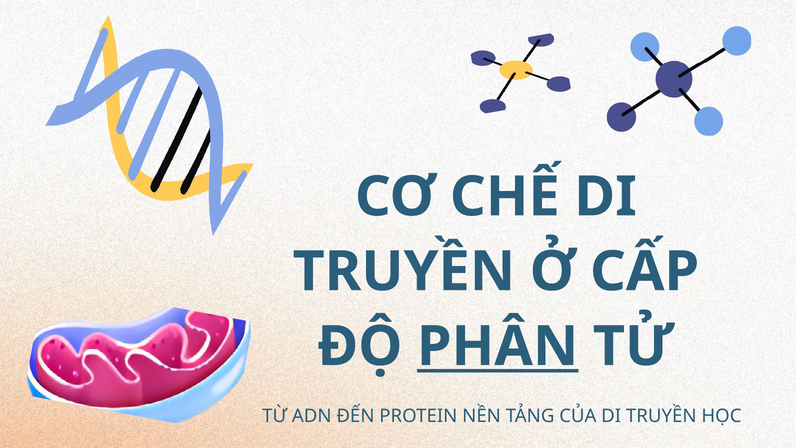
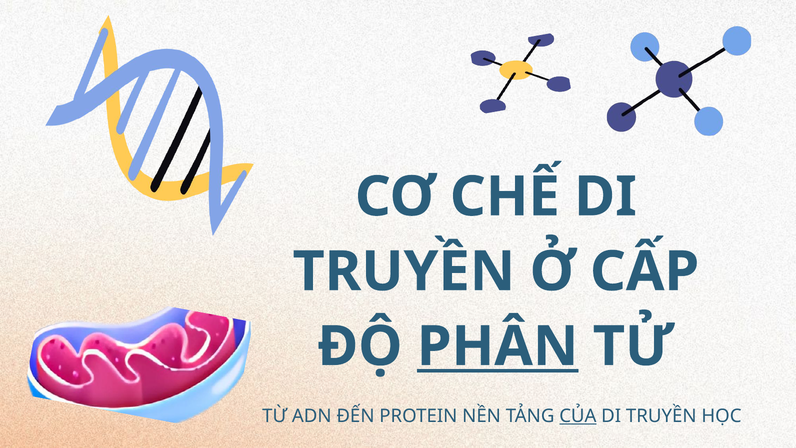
CỦA underline: none -> present (578, 416)
